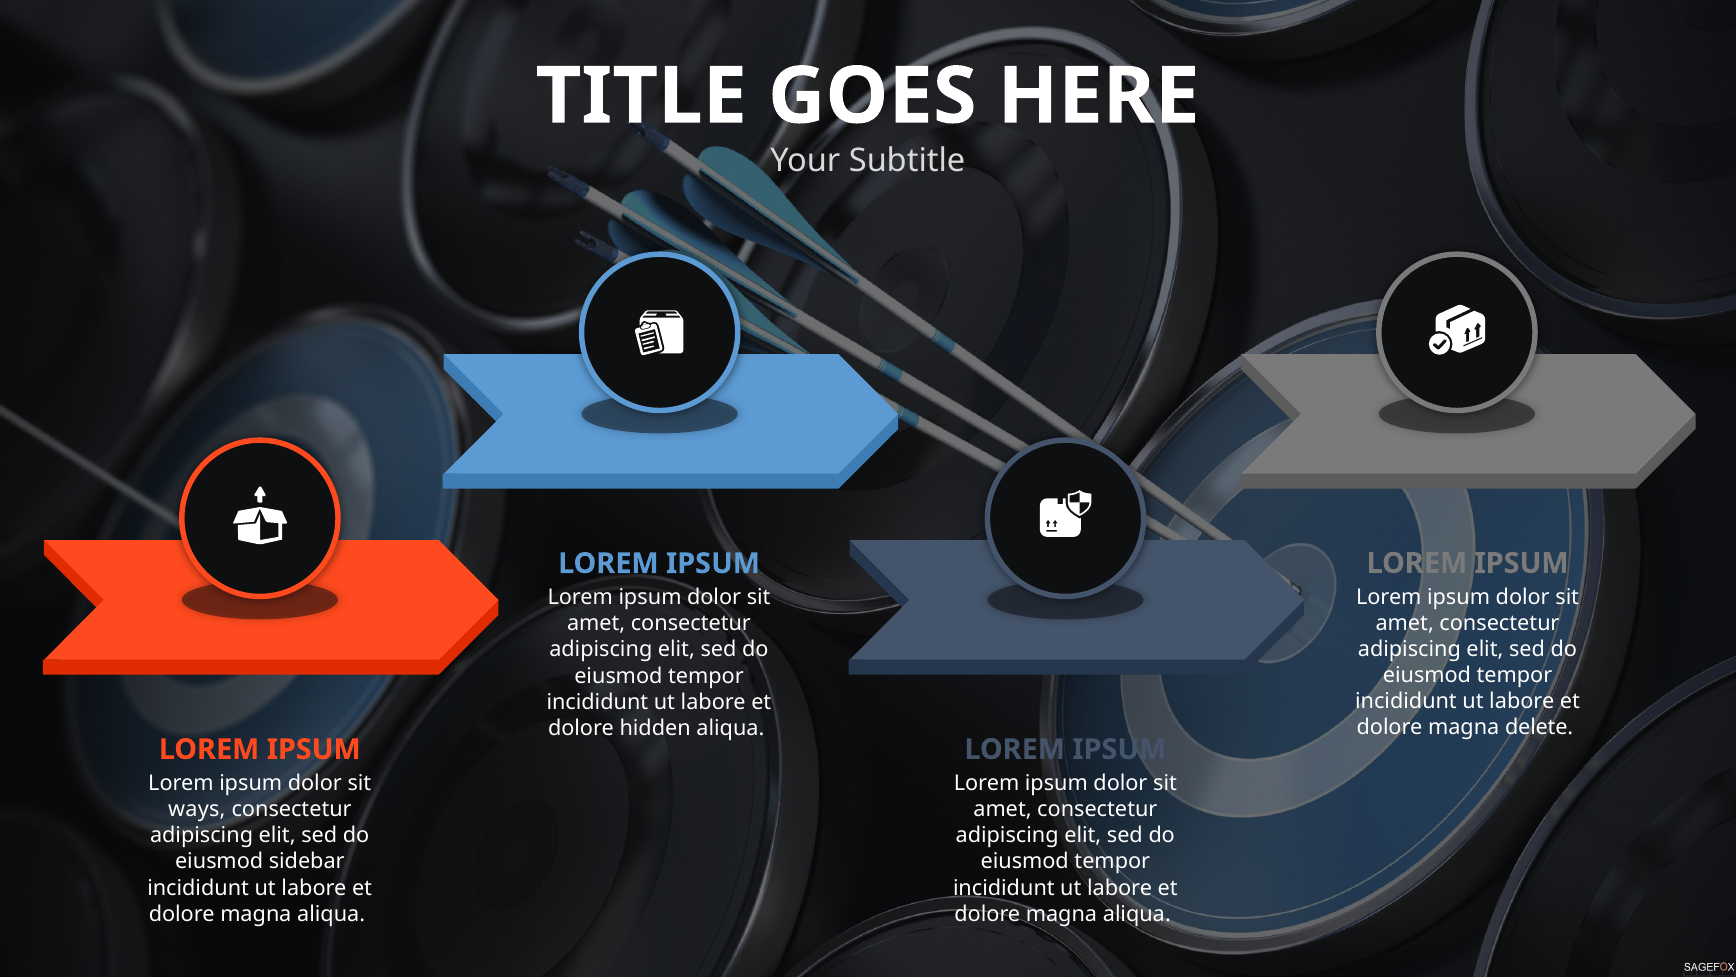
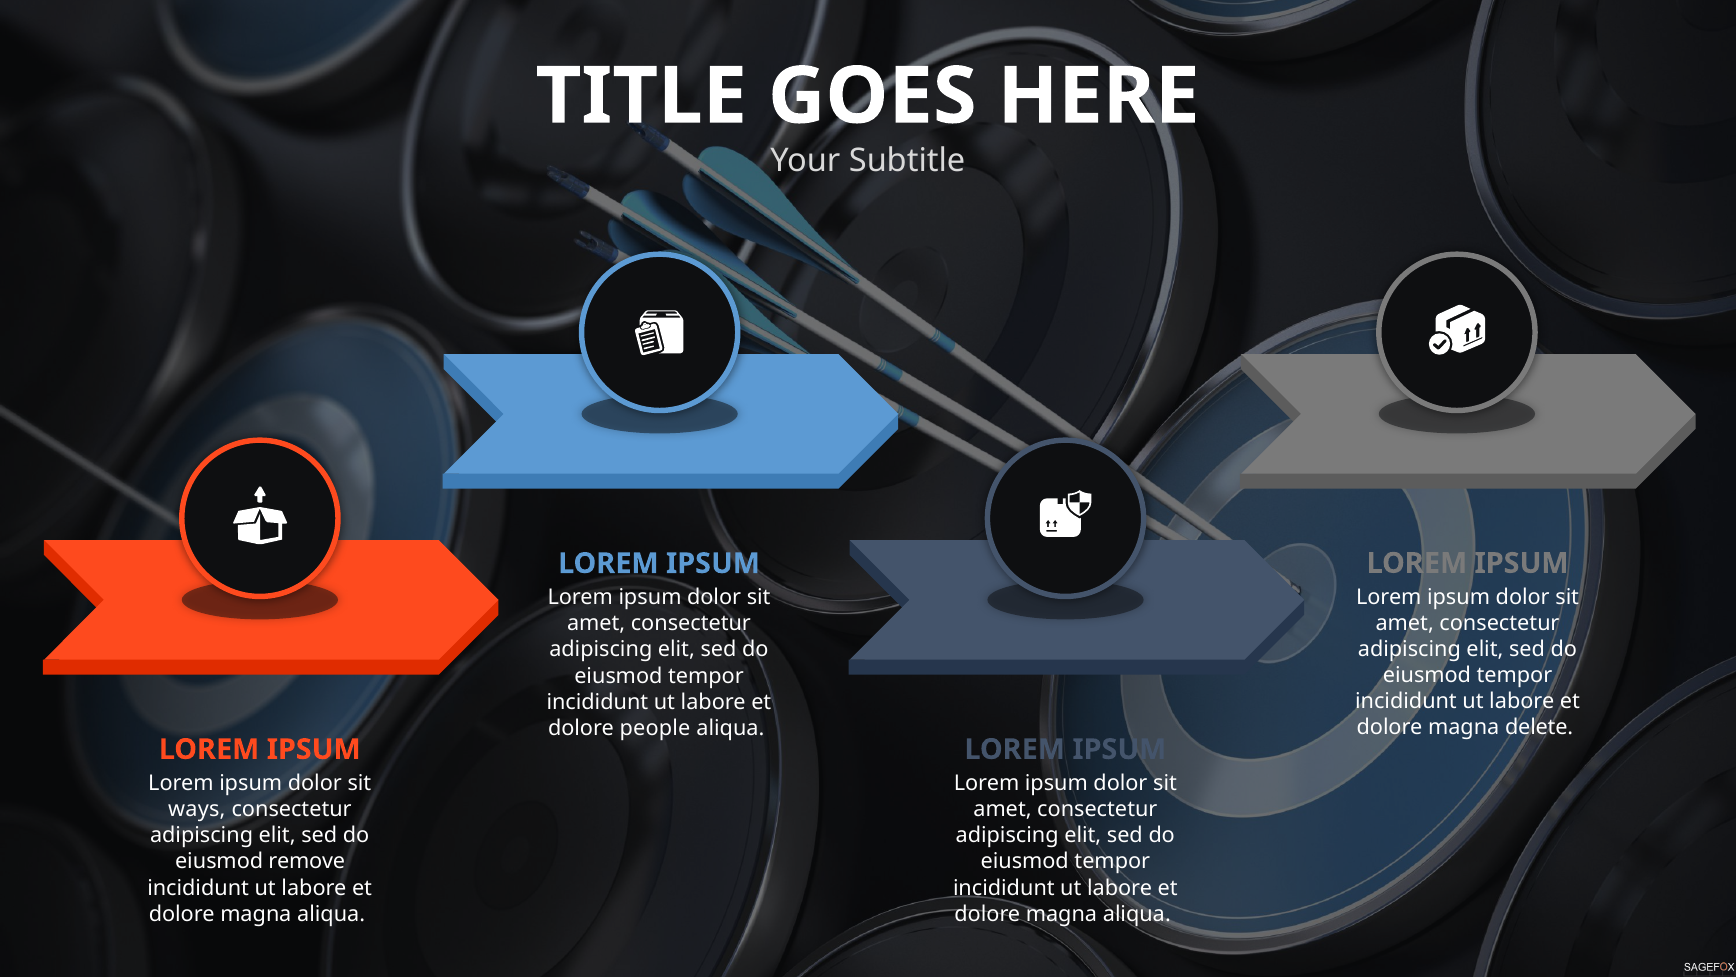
hidden: hidden -> people (655, 728)
sidebar: sidebar -> remove (307, 861)
